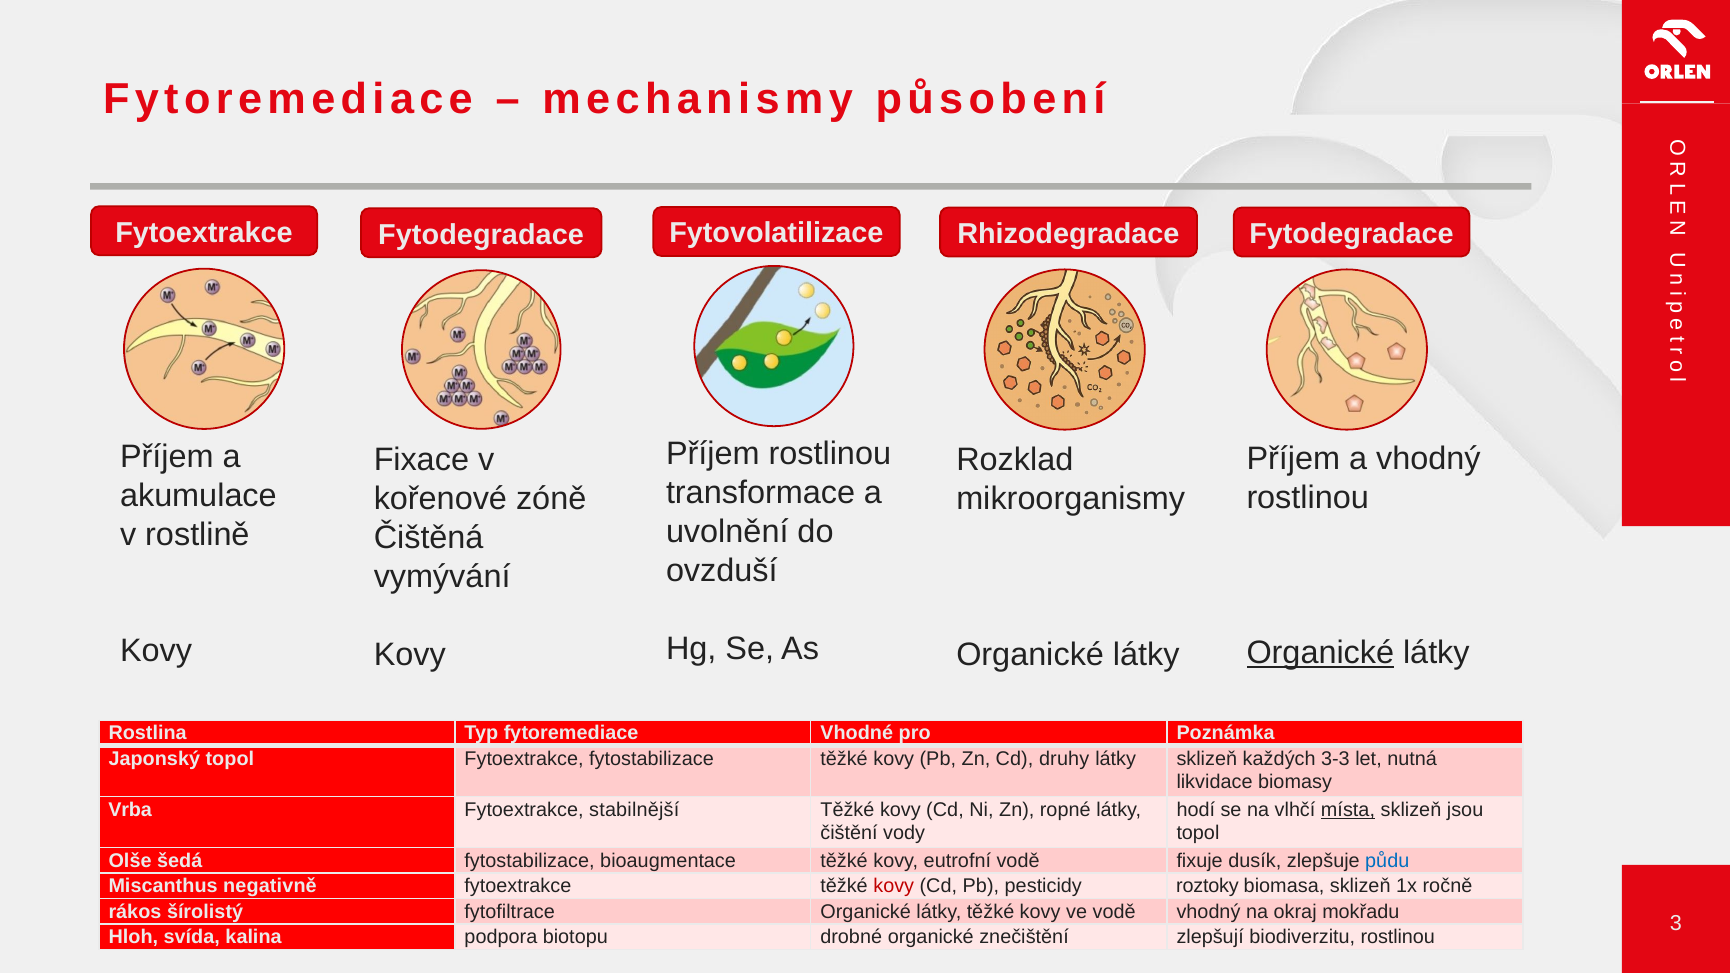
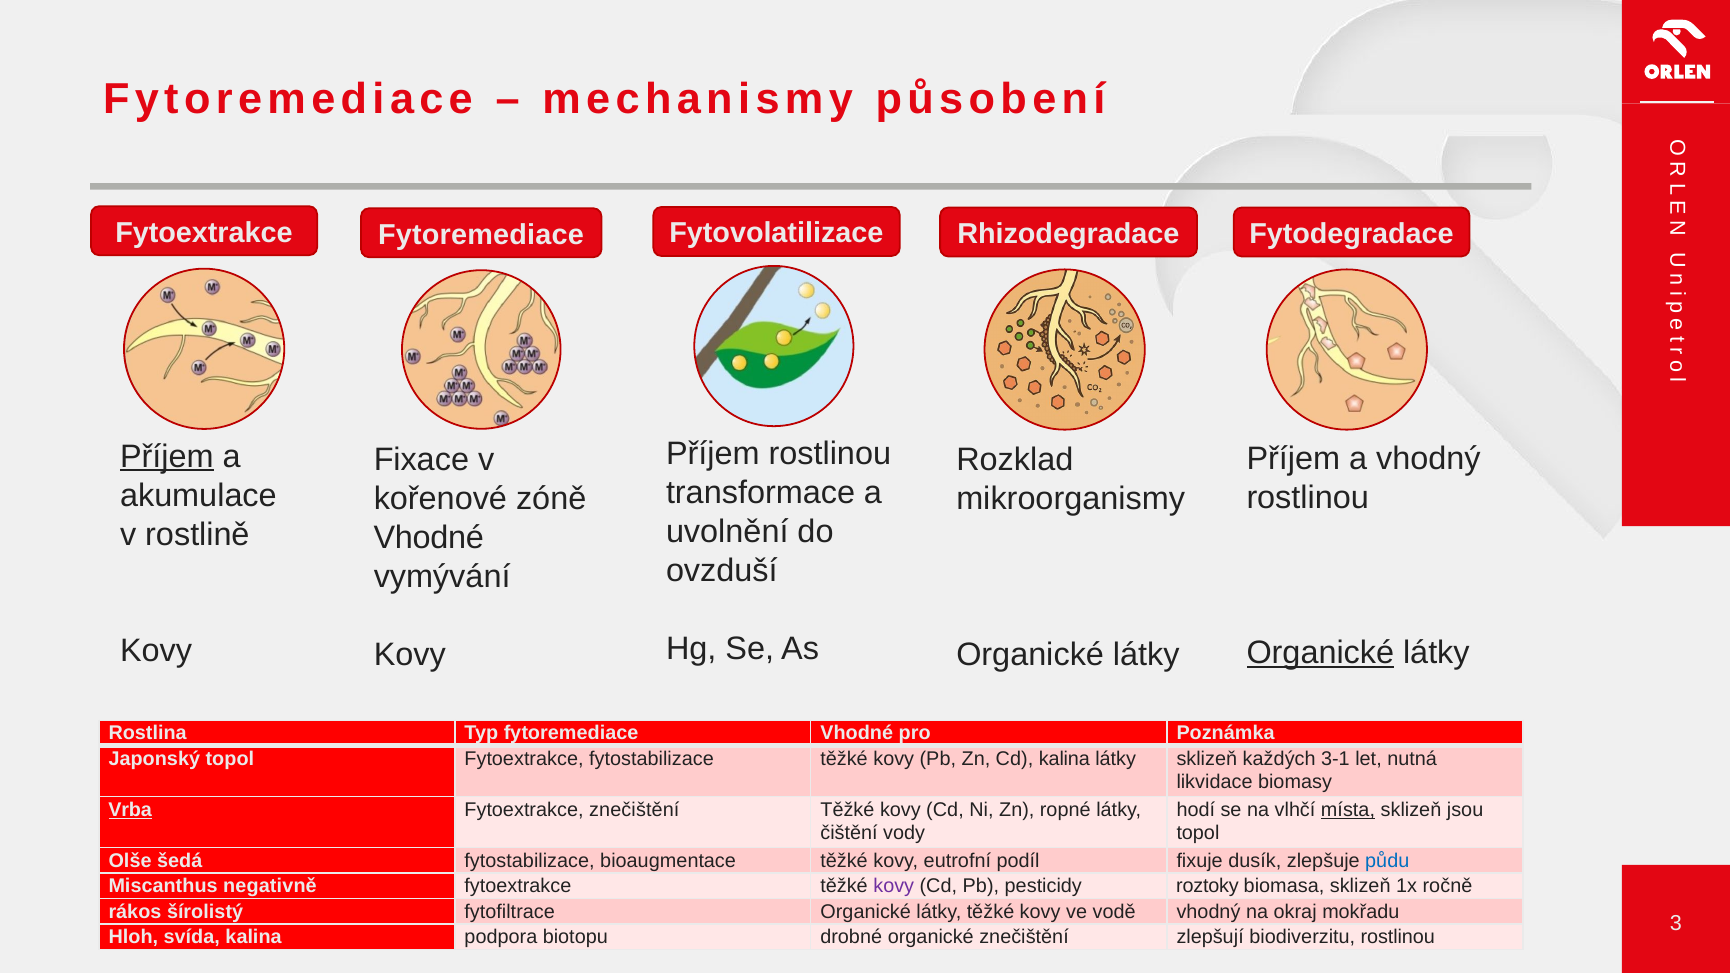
Fytodegradace: Fytodegradace -> Fytoremediace (481, 235)
Příjem underline: none -> present (167, 457)
Čištěná: Čištěná -> Vhodné (429, 538)
Cd druhy: druhy -> kalina (1064, 759)
3-3: 3-3 -> 3-1 (1335, 759)
Vrba underline: none -> present (130, 810)
Fytoextrakce stabilnější: stabilnější -> znečištění (634, 810)
eutrofní vodě: vodě -> podíl (1018, 861)
kovy colour: red -> purple (894, 886)
